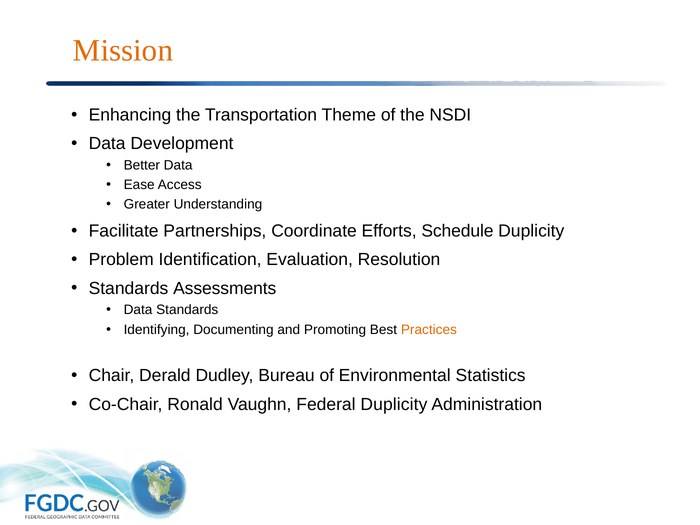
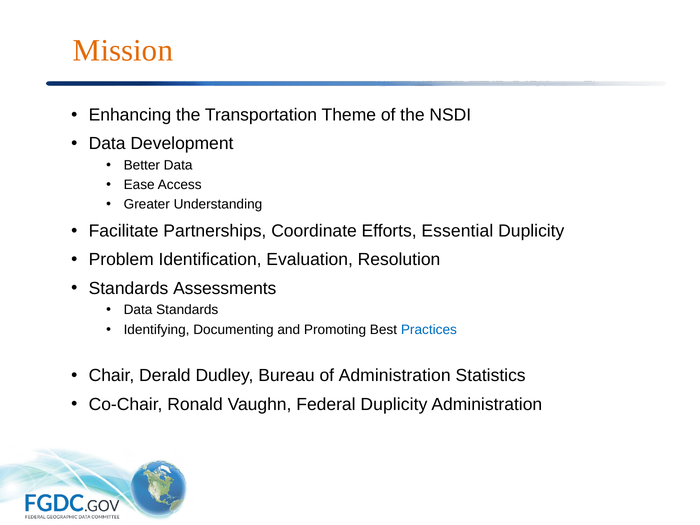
Schedule: Schedule -> Essential (457, 231)
Practices colour: orange -> blue (429, 330)
of Environmental: Environmental -> Administration (395, 376)
